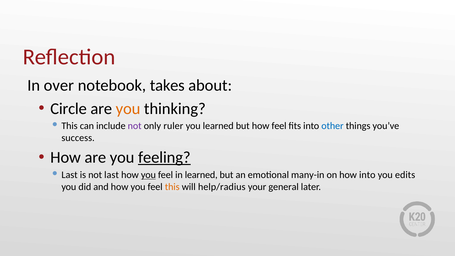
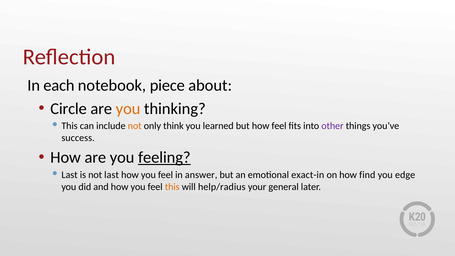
over: over -> each (59, 86)
takes: takes -> piece (167, 86)
not colour: purple -> orange (135, 126)
ruler: ruler -> think (173, 126)
other colour: blue -> purple (332, 126)
you underline: present -> none (148, 175)
in learned: learned -> answer (201, 175)
many-in: many-in -> exact-in (308, 175)
how into: into -> find (367, 175)
edits: edits -> edge (405, 175)
